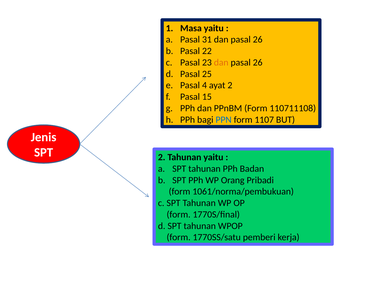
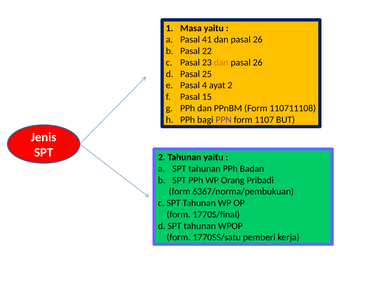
31: 31 -> 41 (207, 40)
PPN colour: blue -> purple (224, 120)
1061/norma/pembukuan: 1061/norma/pembukuan -> 6367/norma/pembukuan (243, 192)
